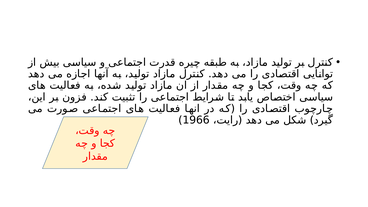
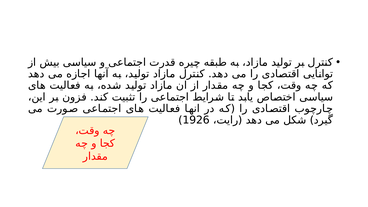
1966: 1966 -> 1926 (196, 120)
